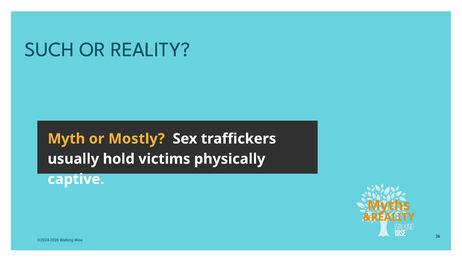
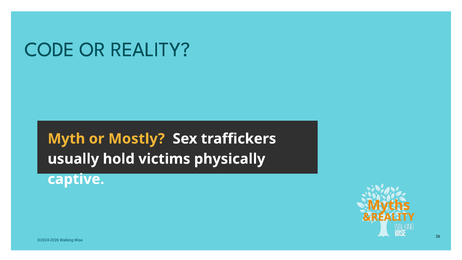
SUCH: SUCH -> CODE (49, 49)
